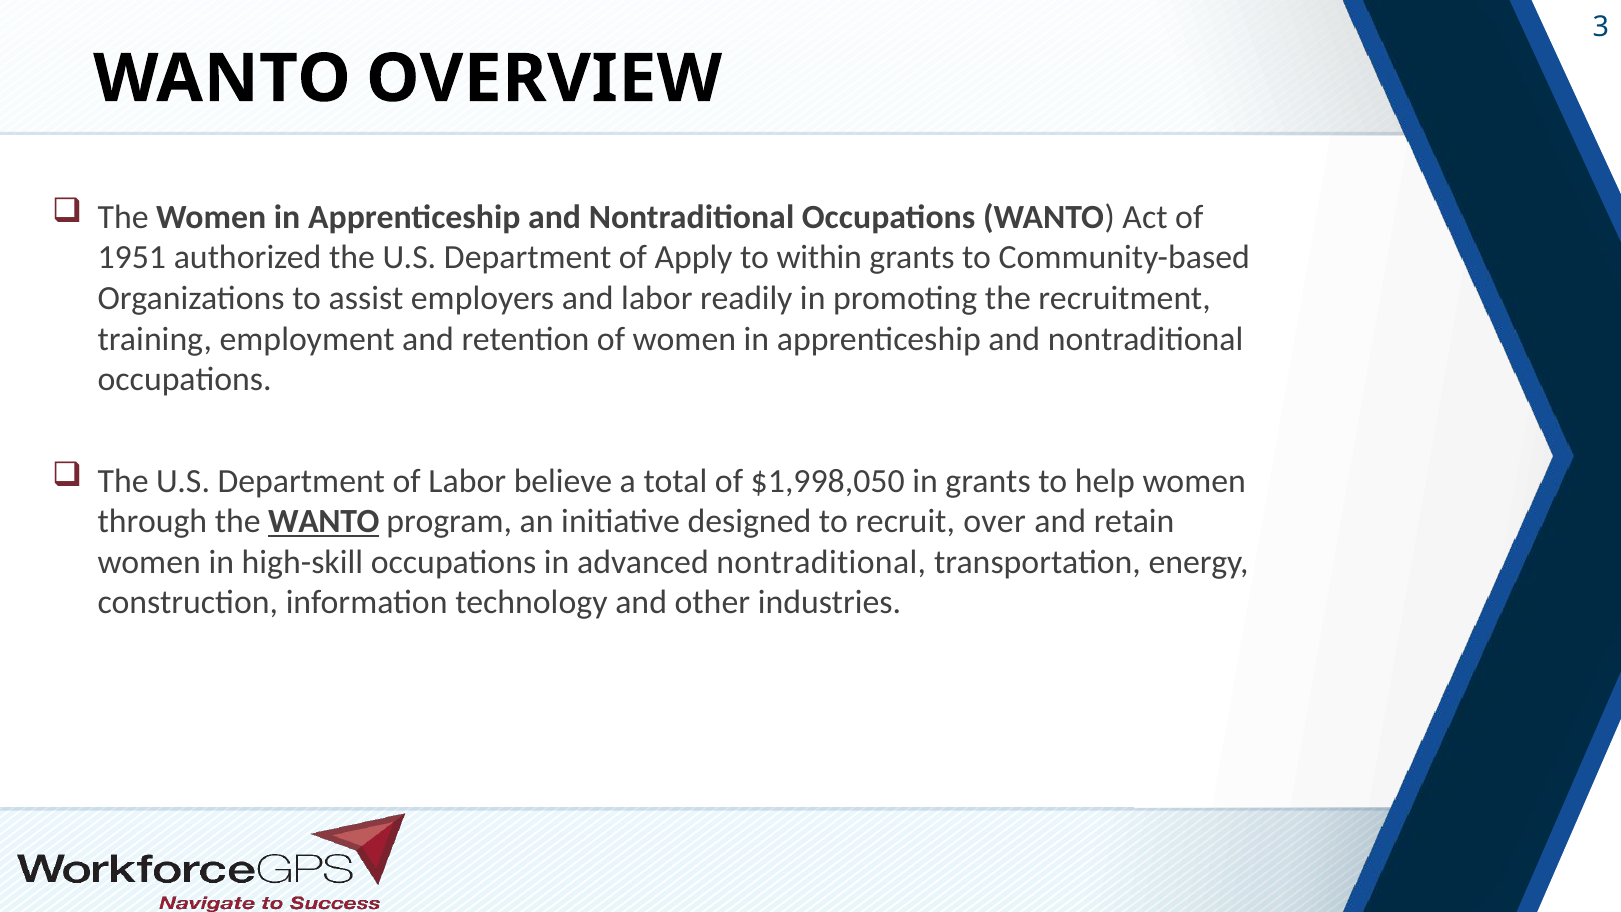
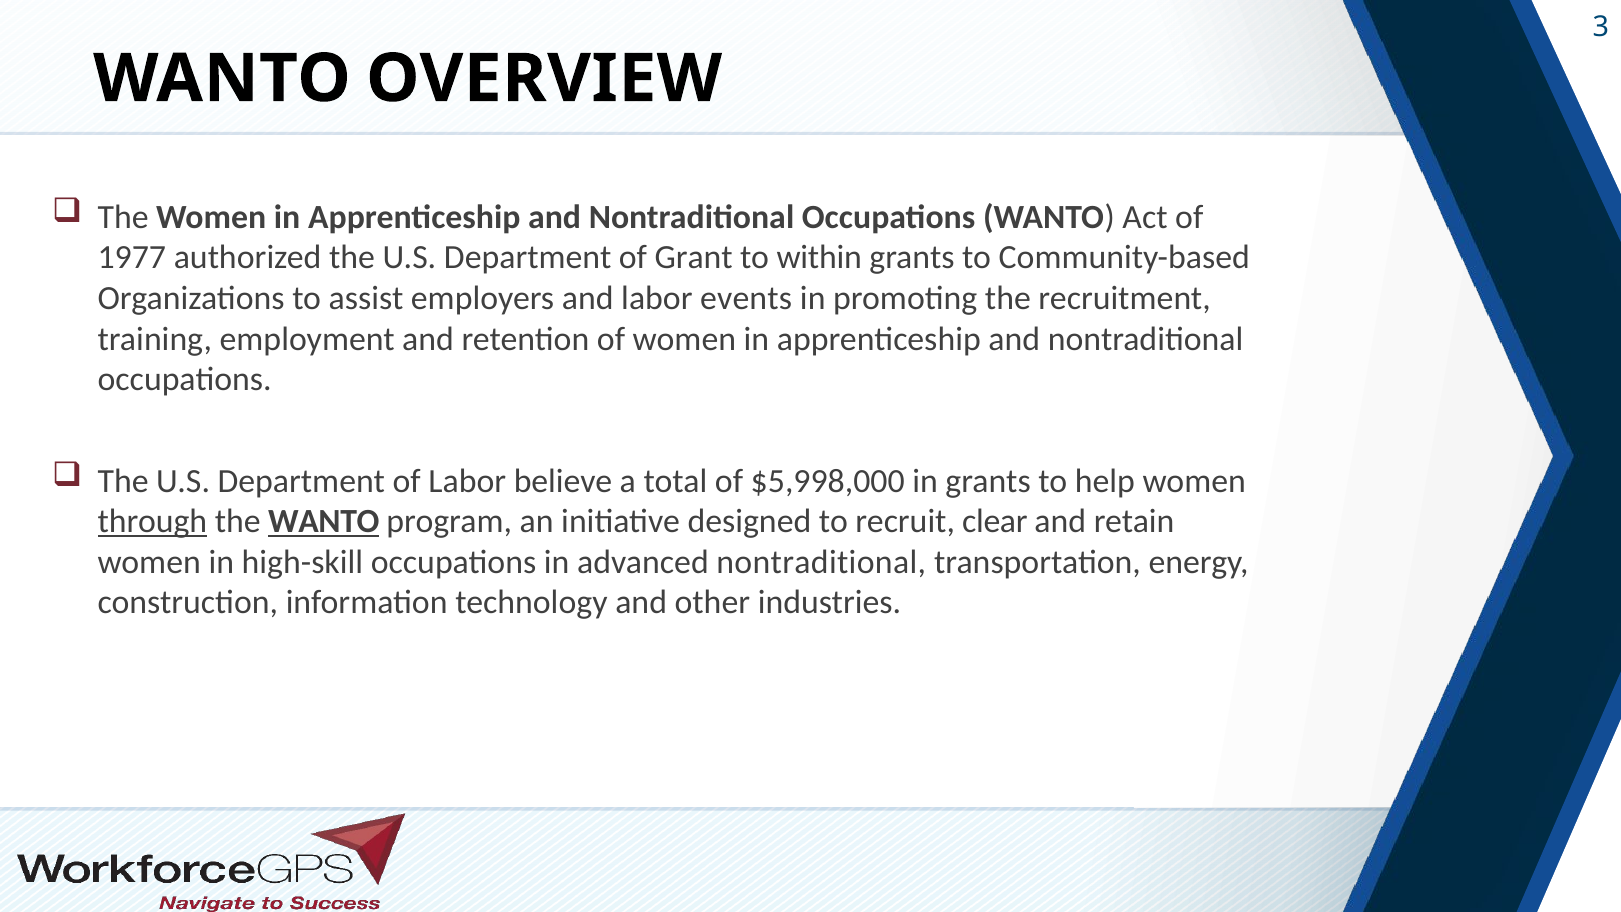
1951: 1951 -> 1977 (132, 258)
Apply: Apply -> Grant (694, 258)
readily: readily -> events (746, 298)
$1,998,050: $1,998,050 -> $5,998,000 (828, 481)
through underline: none -> present (152, 521)
over: over -> clear (995, 521)
